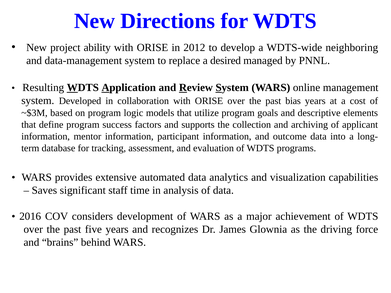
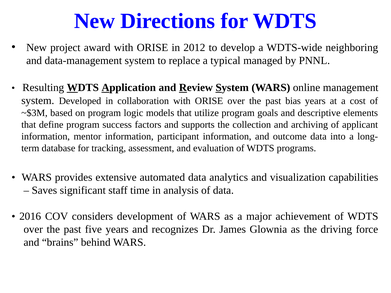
ability: ability -> award (97, 47)
desired: desired -> typical (225, 61)
